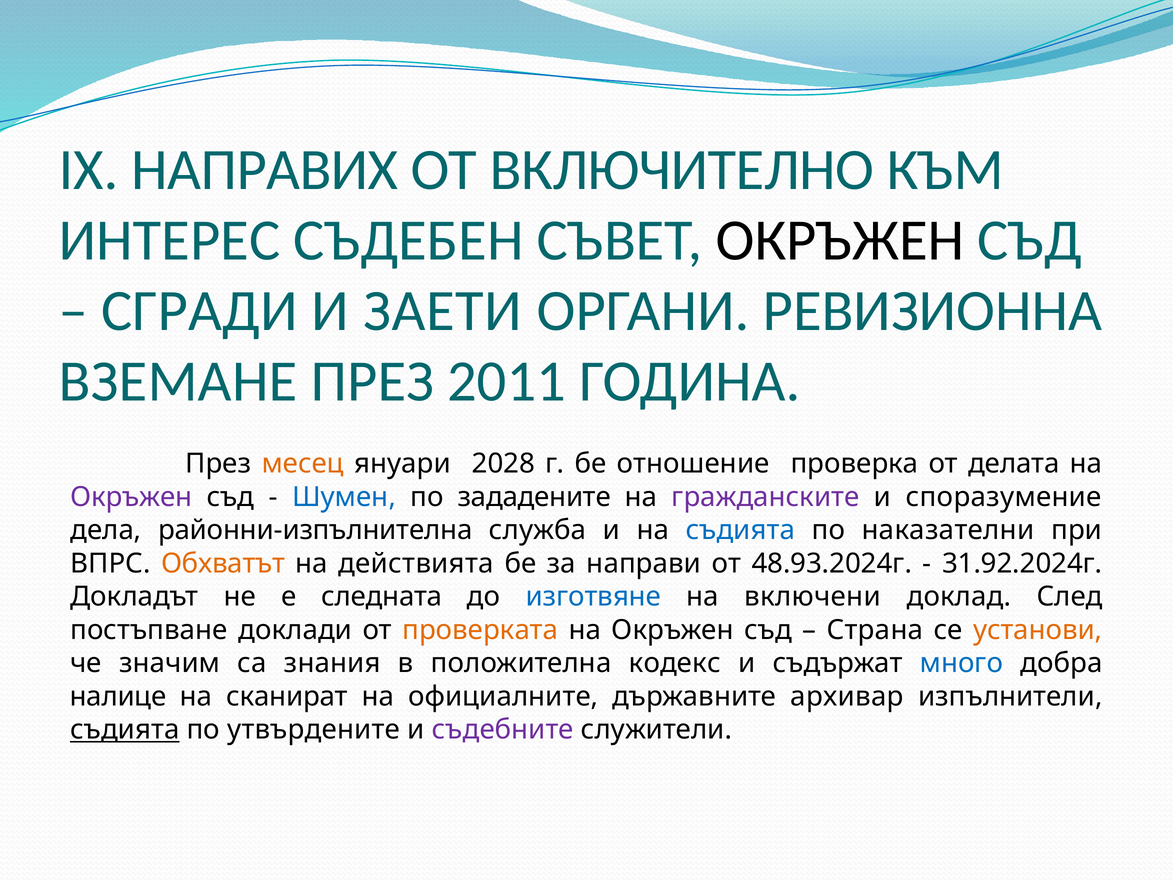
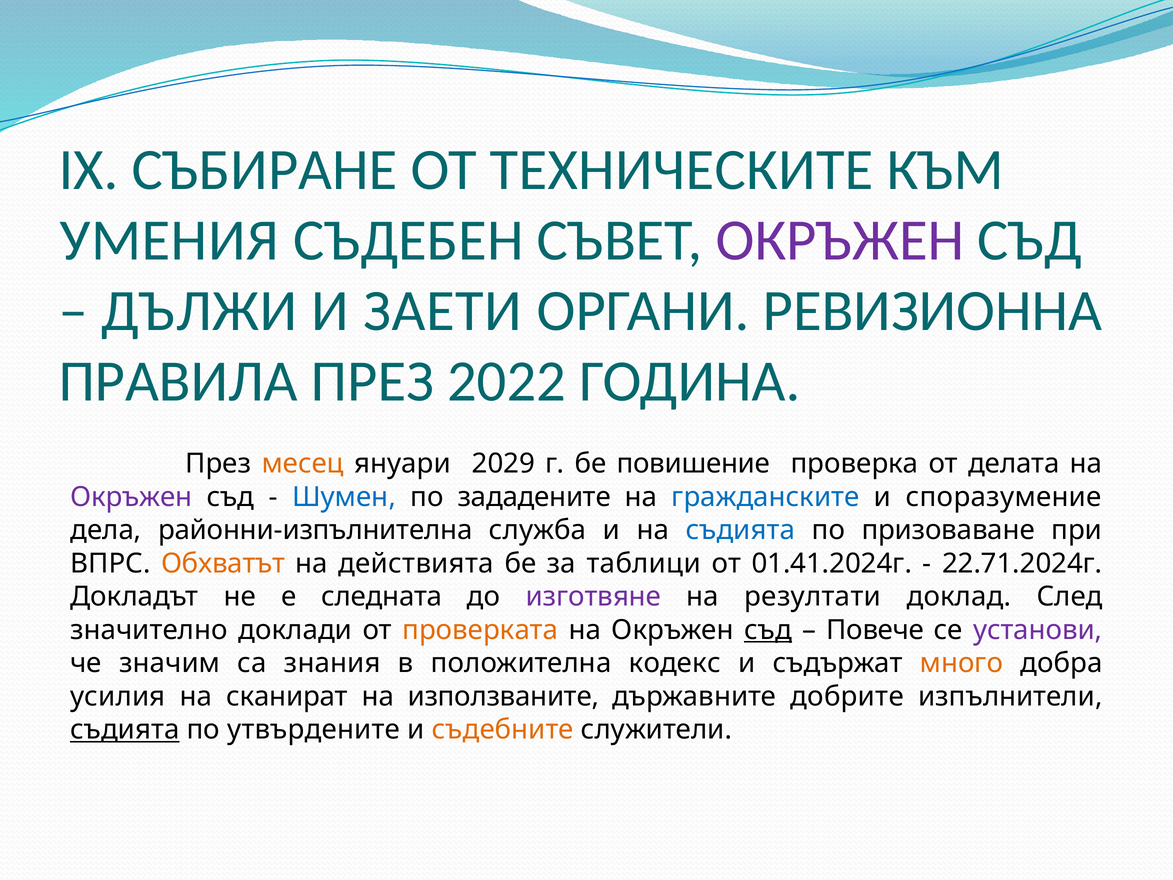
НАПРАВИХ: НАПРАВИХ -> СЪБИРАНЕ (265, 170)
ВКЛЮЧИТЕЛНО: ВКЛЮЧИТЕЛНО -> ТЕХНИЧЕСКИТЕ (682, 170)
ИНТЕРЕС: ИНТЕРЕС -> УМЕНИЯ (169, 240)
ОКРЪЖЕН colour: black -> purple (840, 240)
СГРАДИ: СГРАДИ -> ДЪЛЖИ (199, 311)
ВЗЕМАНЕ: ВЗЕМАНЕ -> ПРАВИЛА (178, 381)
2011: 2011 -> 2022 (507, 381)
2028: 2028 -> 2029 (503, 464)
отношение: отношение -> повишение (693, 464)
гражданските colour: purple -> blue (765, 497)
наказателни: наказателни -> призоваване (948, 530)
направи: направи -> таблици (644, 563)
48.93.2024г: 48.93.2024г -> 01.41.2024г (832, 563)
31.92.2024г: 31.92.2024г -> 22.71.2024г (1022, 563)
изготвяне colour: blue -> purple (593, 597)
включени: включени -> резултати (813, 597)
постъпване: постъпване -> значително (149, 630)
съд underline: none -> present (768, 630)
Страна: Страна -> Повече (875, 630)
установи colour: orange -> purple (1038, 630)
много colour: blue -> orange (961, 663)
налице: налице -> усилия (118, 696)
официалните: официалните -> използваните (503, 696)
архивар: архивар -> добрите (847, 696)
съдебните colour: purple -> orange (503, 730)
